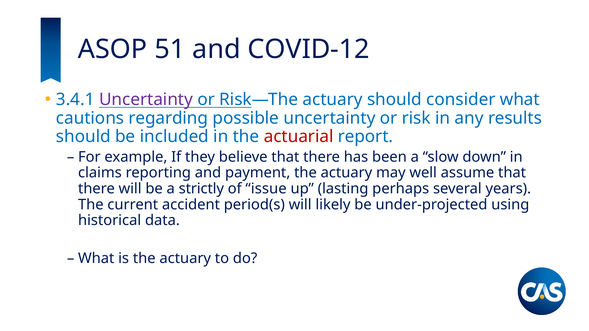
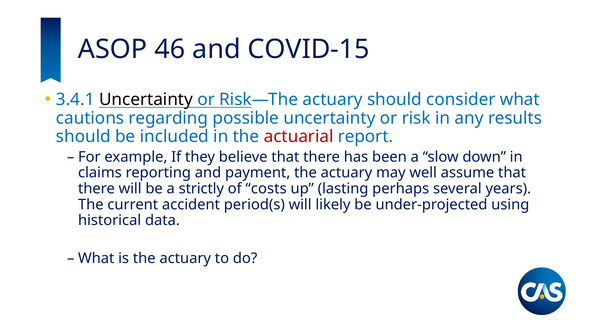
51: 51 -> 46 (170, 49)
COVID-12: COVID-12 -> COVID-15 (309, 49)
Uncertainty colour: purple -> black (146, 100)
issue: issue -> costs (266, 189)
